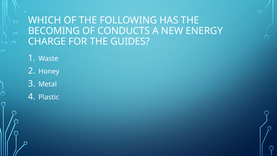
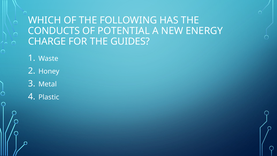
BECOMING: BECOMING -> CONDUCTS (54, 31)
CONDUCTS: CONDUCTS -> POTENTIAL (124, 31)
